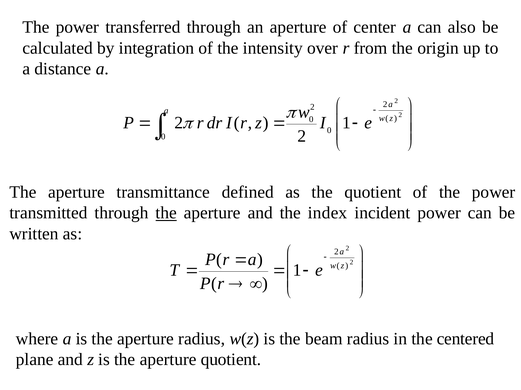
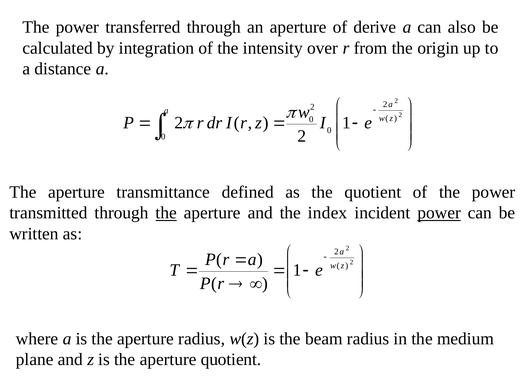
center: center -> derive (375, 27)
power underline: none -> present (439, 213)
centered: centered -> medium (465, 339)
